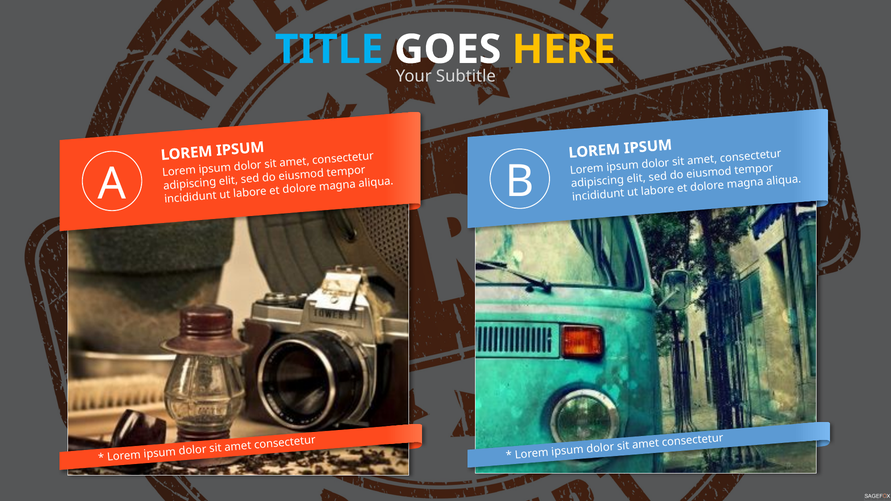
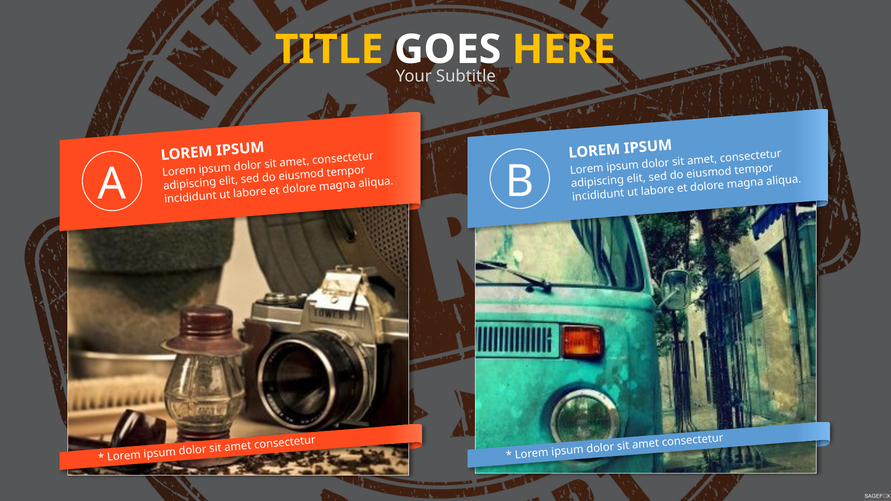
TITLE colour: light blue -> yellow (329, 49)
